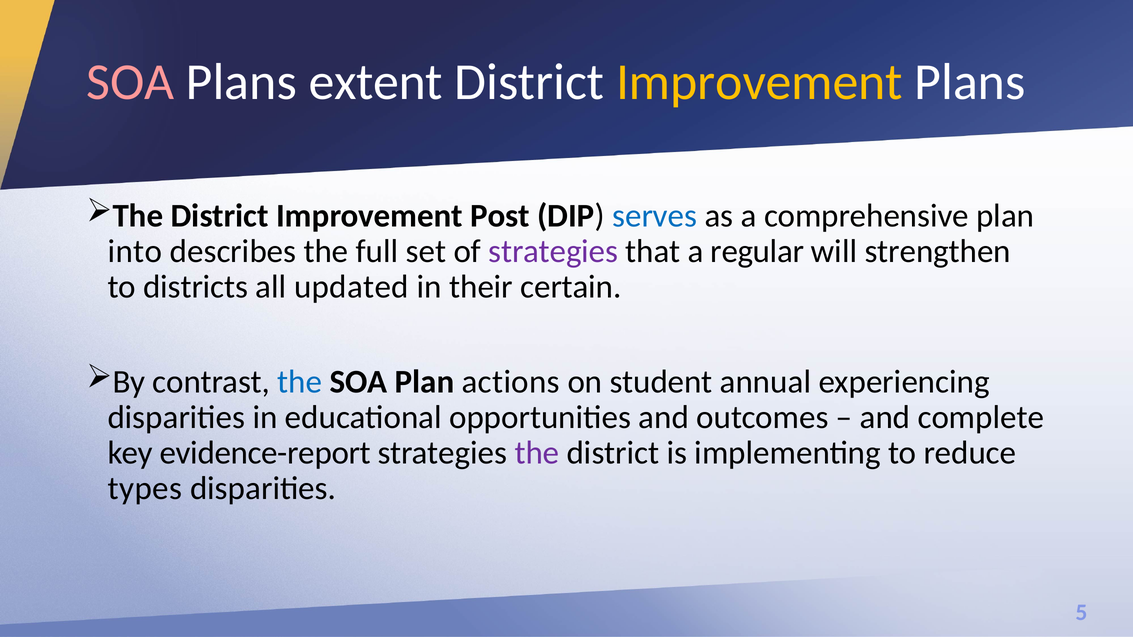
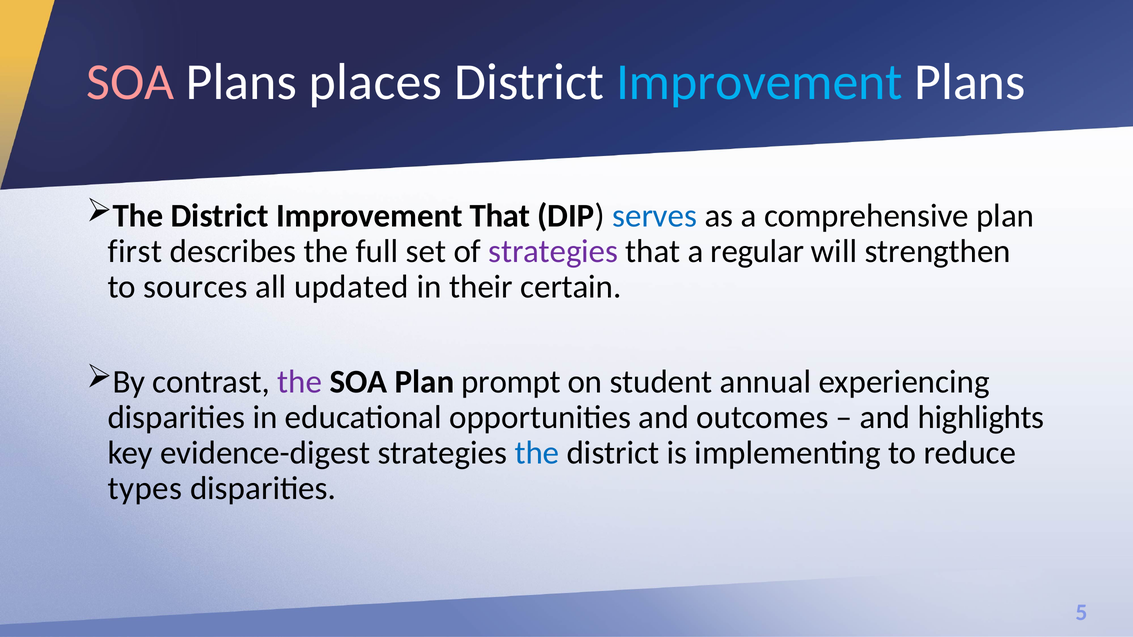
extent: extent -> places (375, 82)
Improvement colour: yellow -> light blue (759, 82)
Improvement Post: Post -> That (500, 216)
into: into -> first (135, 251)
districts: districts -> sources (195, 287)
the colour: blue -> purple (300, 382)
actions: actions -> prompt (511, 382)
complete: complete -> highlights (981, 418)
evidence-report: evidence-report -> evidence-digest (265, 453)
the colour: purple -> blue (537, 453)
